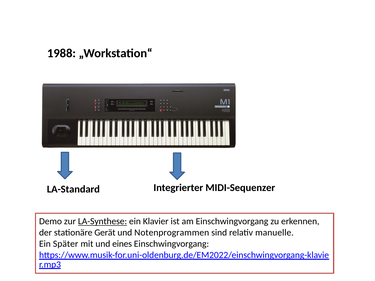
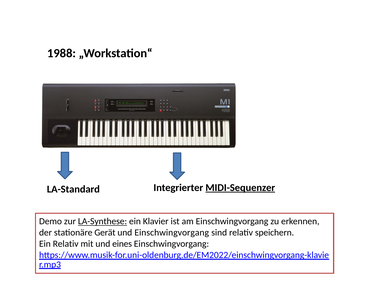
MIDI-Sequenzer underline: none -> present (240, 188)
und Notenprogrammen: Notenprogrammen -> Einschwingvorgang (172, 233)
manuelle: manuelle -> speichern (275, 233)
Ein Später: Später -> Relativ (66, 244)
